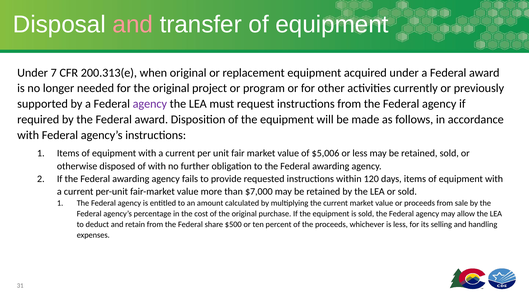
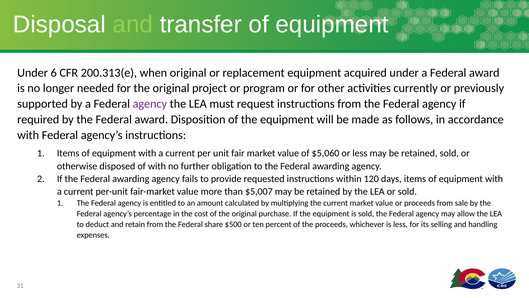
and colour: pink -> light green (133, 25)
7: 7 -> 6 (54, 73)
$5,006: $5,006 -> $5,060 (326, 153)
$7,000: $7,000 -> $5,007 (259, 191)
